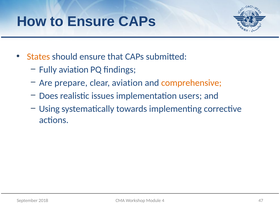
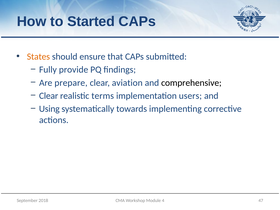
to Ensure: Ensure -> Started (91, 22)
Fully aviation: aviation -> provide (74, 70)
comprehensive colour: orange -> black (191, 83)
Does: Does -> Clear (49, 96)
issues: issues -> terms (103, 96)
